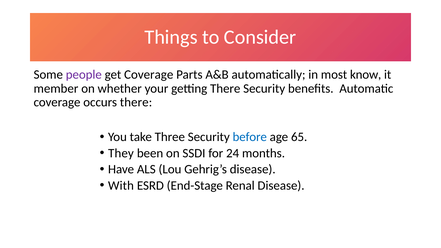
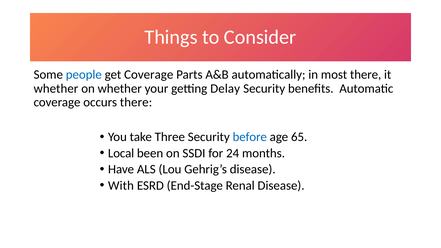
people colour: purple -> blue (84, 75)
most know: know -> there (366, 75)
member: member -> whether (56, 88)
getting There: There -> Delay (225, 88)
They: They -> Local (121, 153)
